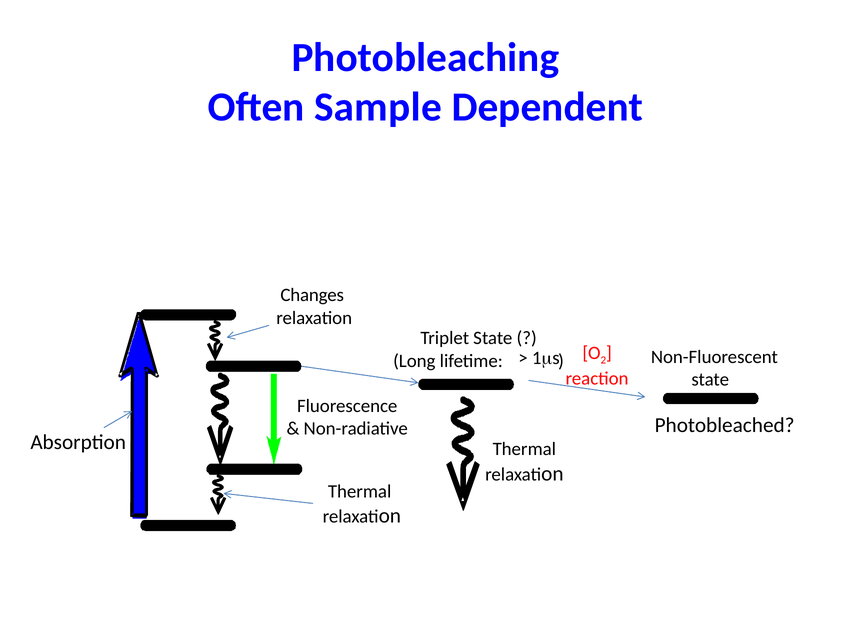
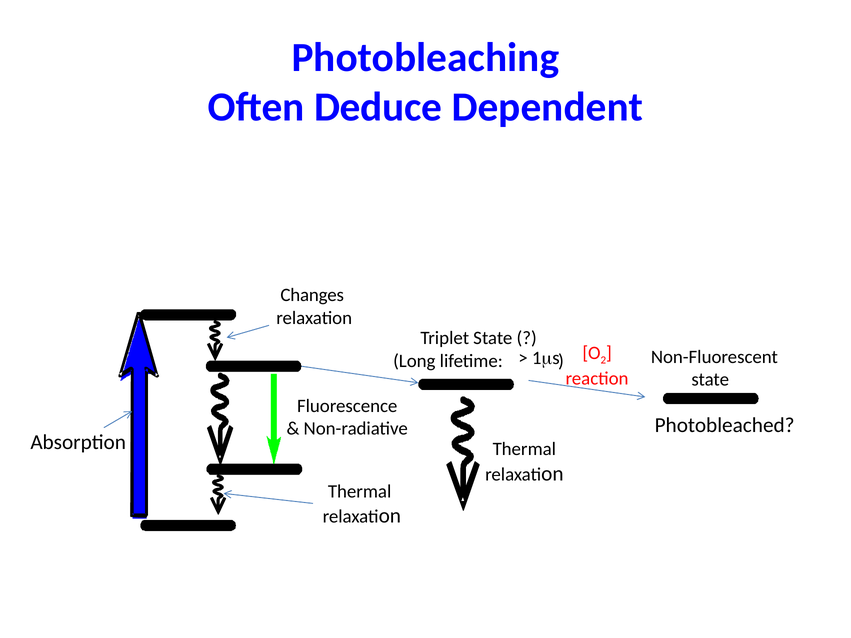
Sample: Sample -> Deduce (378, 107)
